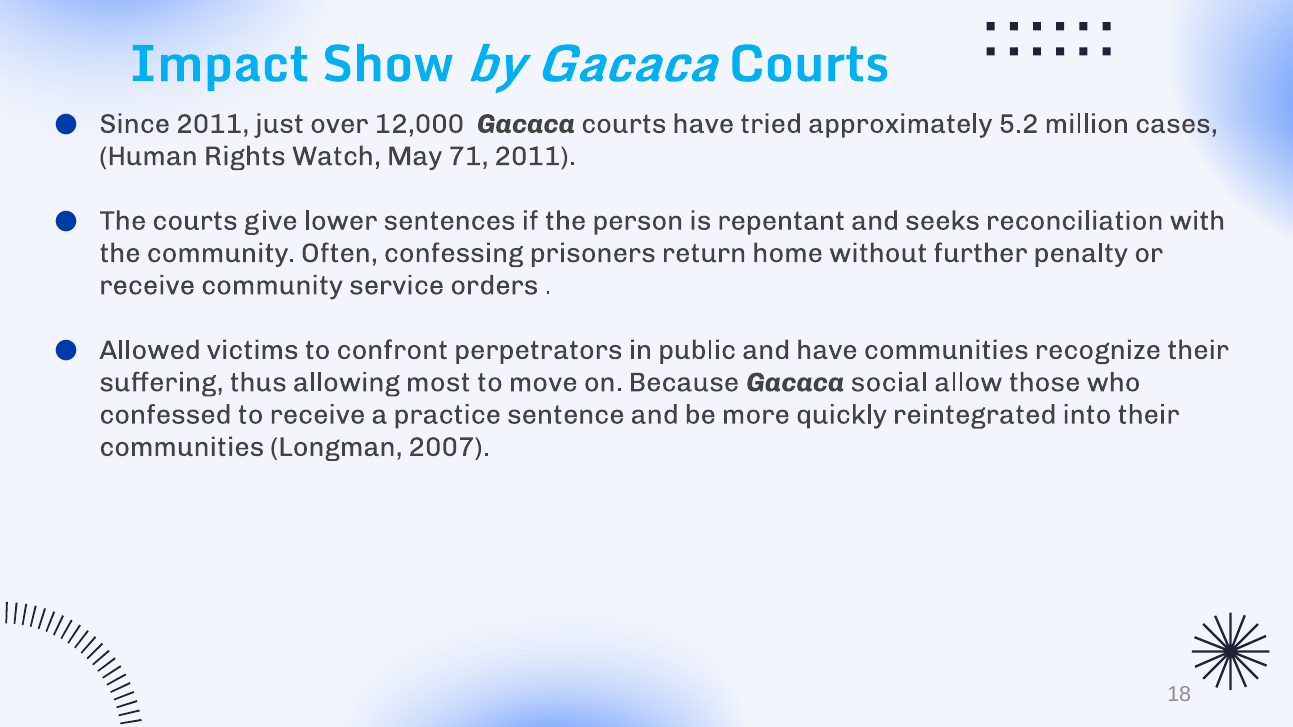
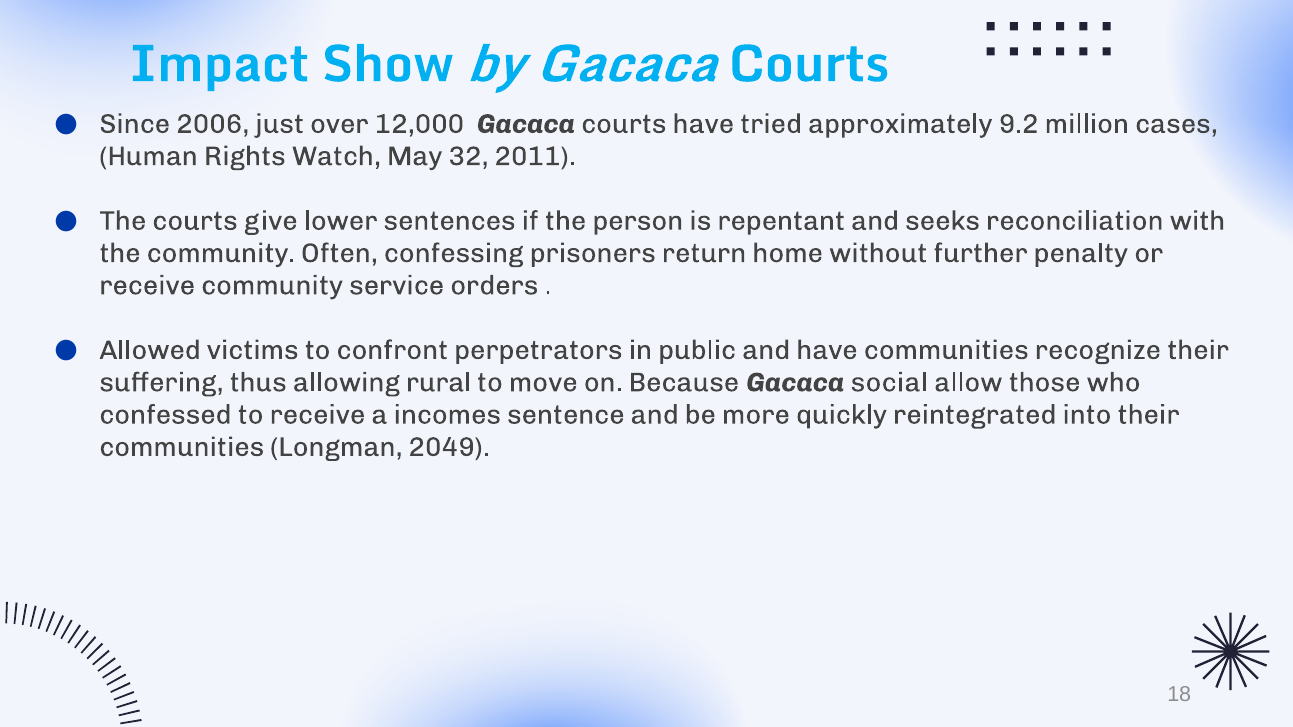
Since 2011: 2011 -> 2006 (213, 124)
5.2: 5.2 -> 9.2 (1019, 124)
71: 71 -> 32 (468, 156)
most: most -> rural (439, 383)
practice: practice -> incomes (447, 415)
2007: 2007 -> 2049 (449, 447)
